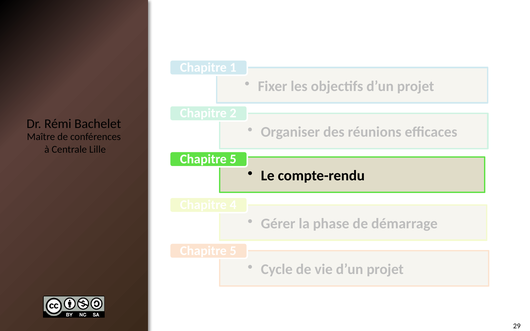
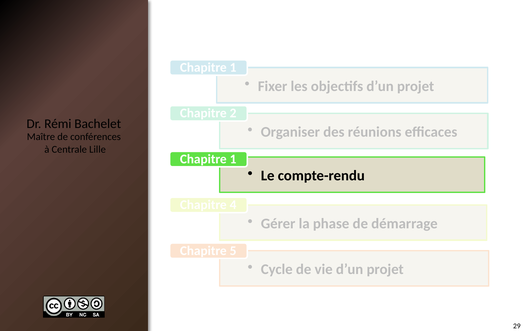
5: 5 -> 1 (233, 159)
